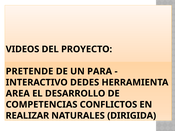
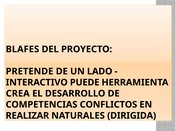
VIDEOS: VIDEOS -> BLAFES (22, 49)
PARA: PARA -> LADO (100, 71)
DEDES: DEDES -> PUEDE (85, 83)
AREA: AREA -> CREA (18, 94)
